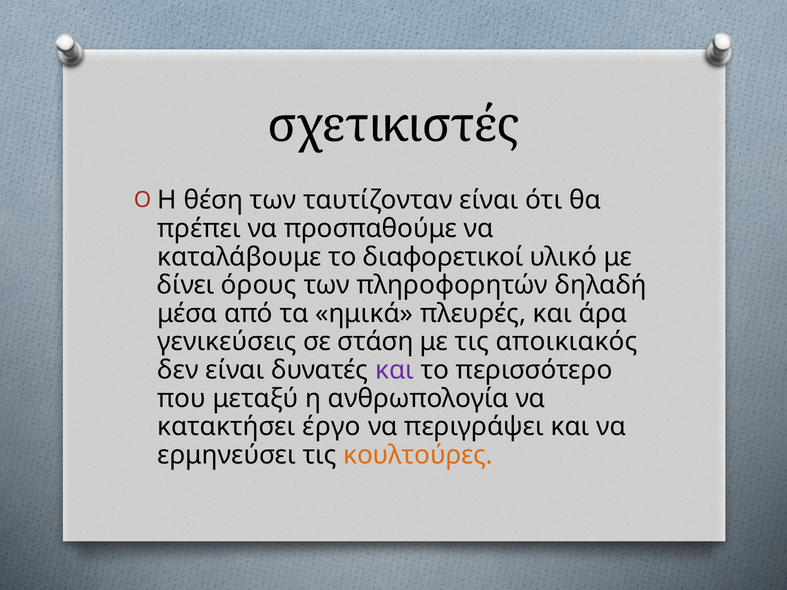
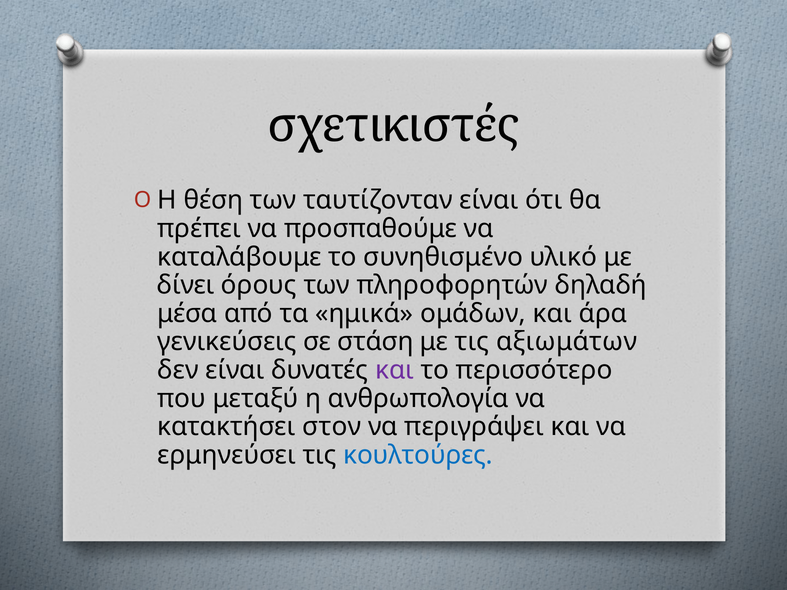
διαφορετικοί: διαφορετικοί -> συνηθισμένο (443, 257)
πλευρές: πλευρές -> ομάδων (473, 314)
αποικιακός: αποικιακός -> αξιωμάτων (567, 342)
έργο: έργο -> στον (332, 427)
κουλτούρες colour: orange -> blue (418, 455)
